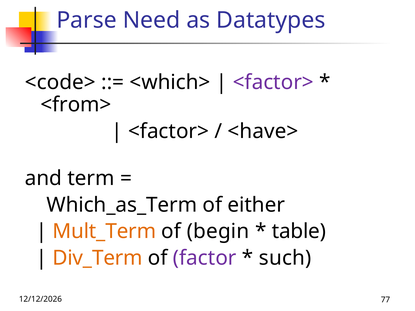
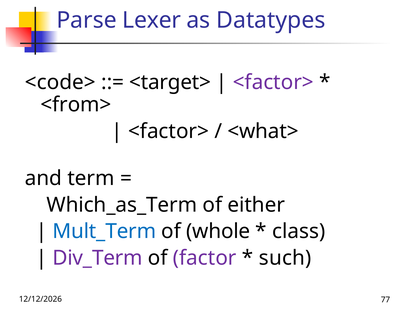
Need: Need -> Lexer (152, 20)
<which>: <which> -> <target> (170, 82)
<have>: <have> -> <what> (263, 131)
Mult_Term colour: orange -> blue (104, 232)
begin: begin -> whole (218, 232)
table: table -> class (299, 232)
Div_Term colour: orange -> purple (98, 258)
